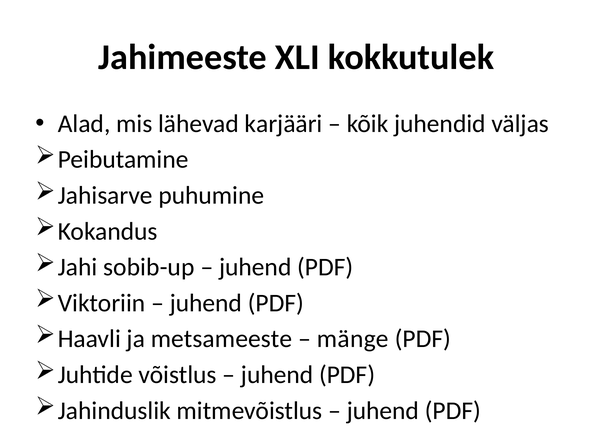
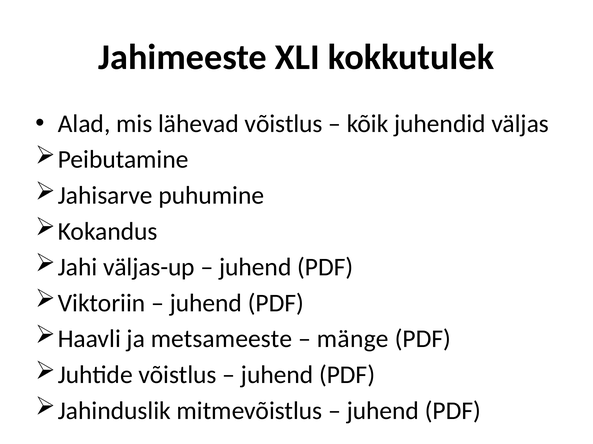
lähevad karjääri: karjääri -> võistlus (284, 124)
sobib-up: sobib-up -> väljas-up (149, 268)
